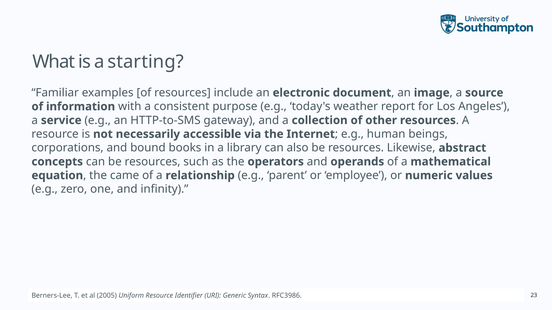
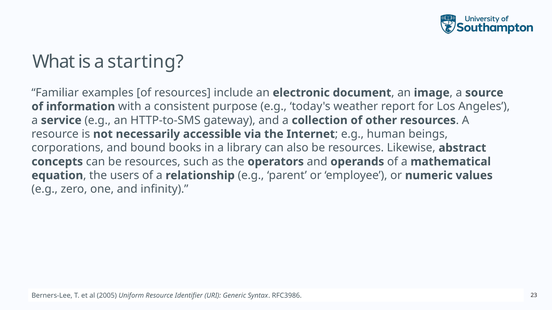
came: came -> users (125, 176)
